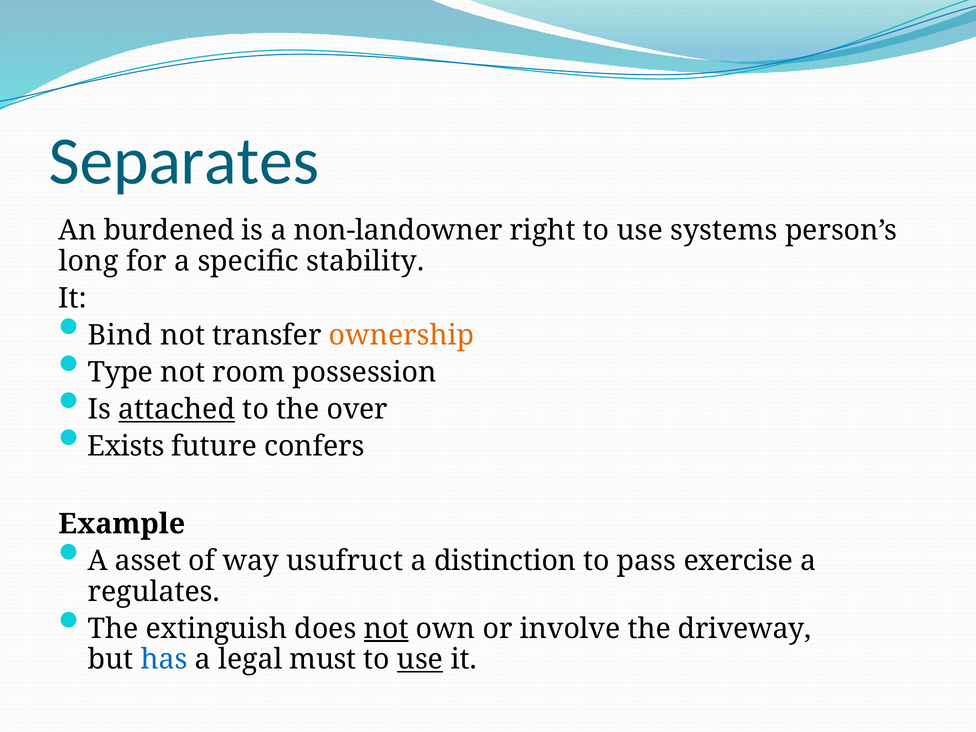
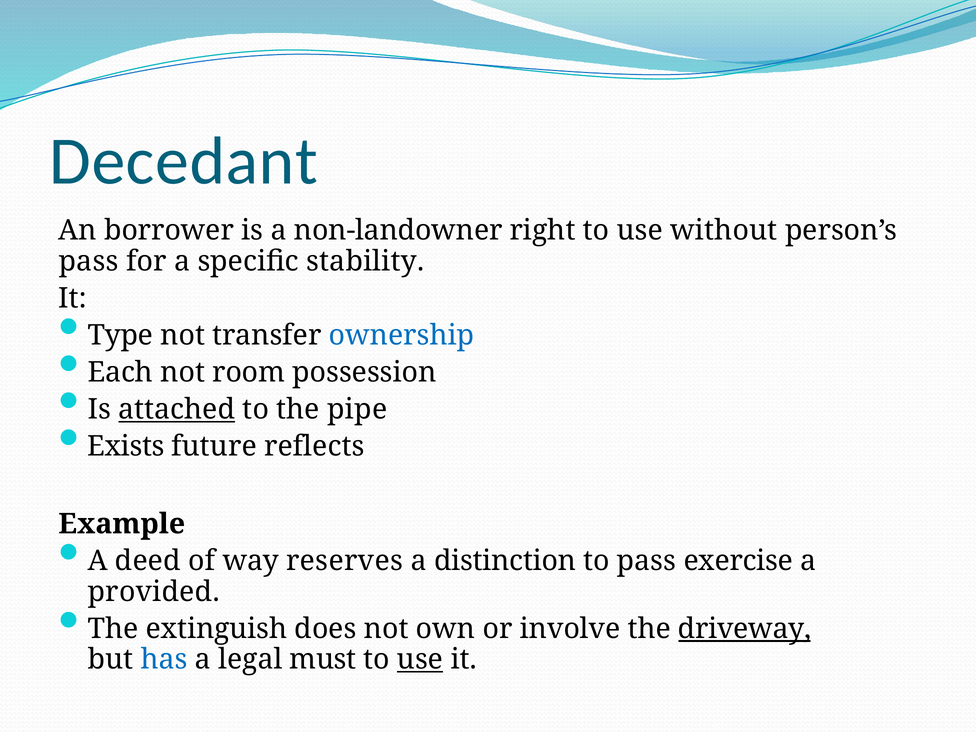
Separates: Separates -> Decedant (183, 161)
burdened: burdened -> borrower (169, 230)
systems: systems -> without (724, 230)
long: long -> pass (89, 261)
Bind: Bind -> Type (120, 335)
ownership colour: orange -> blue (402, 335)
Type: Type -> Each (120, 372)
over: over -> pipe (357, 409)
confers: confers -> reflects (314, 446)
asset: asset -> deed (148, 561)
usufruct: usufruct -> reserves (345, 561)
regulates: regulates -> provided (154, 592)
not underline: present -> none (386, 629)
driveway underline: none -> present (745, 629)
